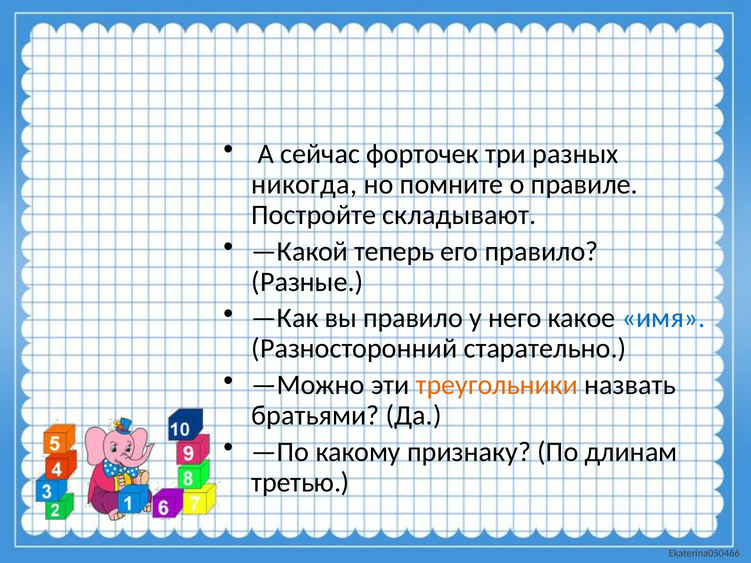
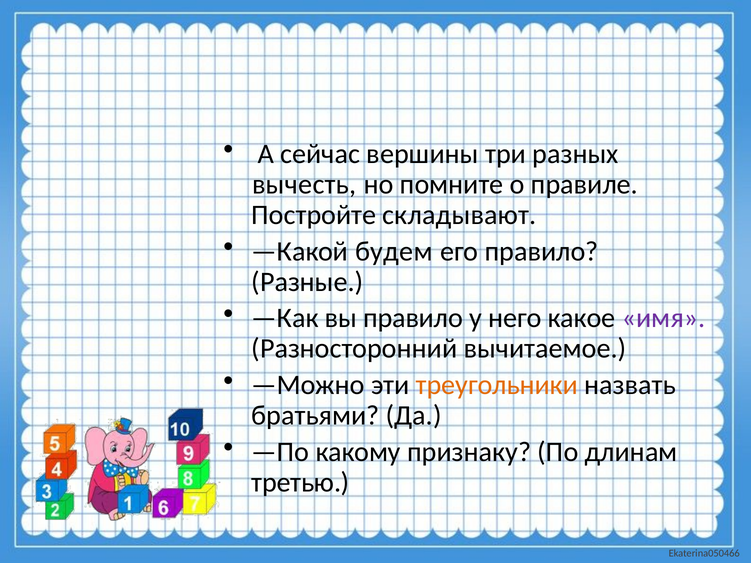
форточек: форточек -> вершины (423, 154)
никогда: никогда -> вычесть (304, 185)
теперь: теперь -> будем (394, 251)
имя colour: blue -> purple (664, 318)
старательно: старательно -> вычитаемое (545, 349)
